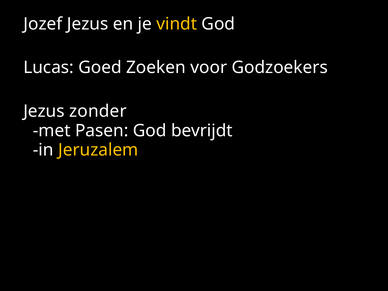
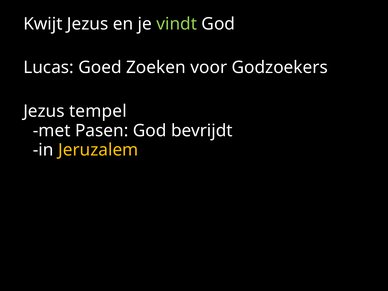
Jozef: Jozef -> Kwijt (43, 24)
vindt colour: yellow -> light green (177, 24)
zonder: zonder -> tempel (98, 111)
